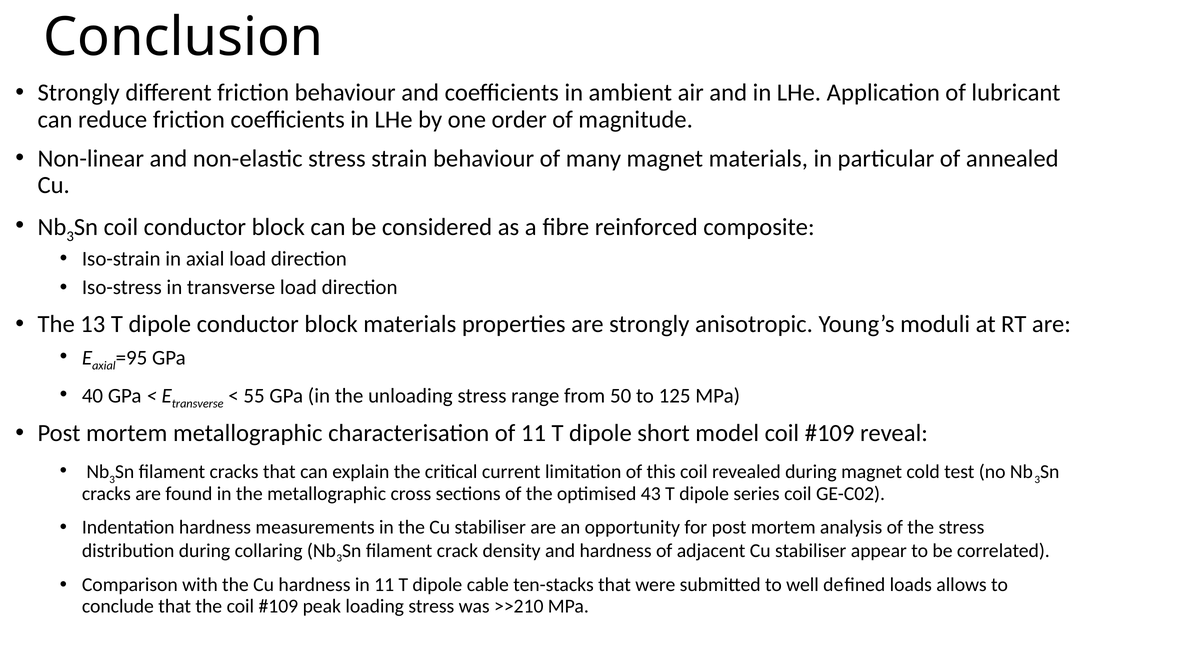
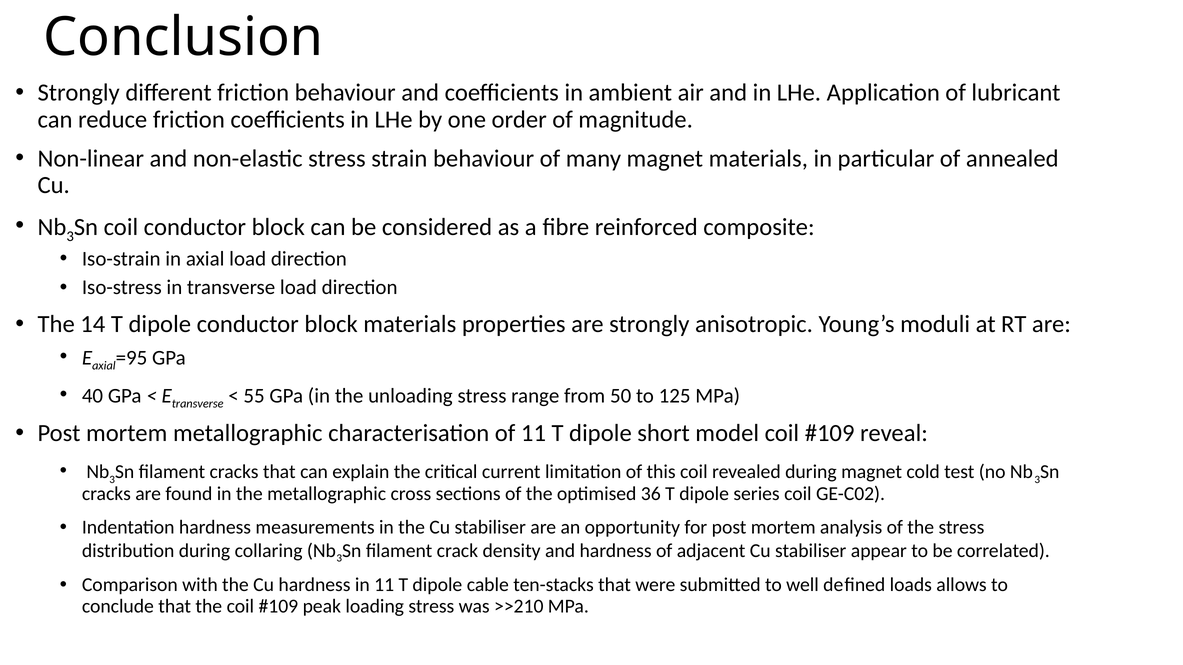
13: 13 -> 14 (93, 325)
43: 43 -> 36 (651, 494)
